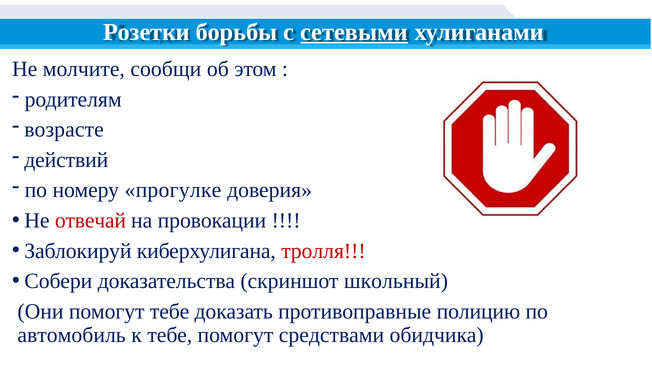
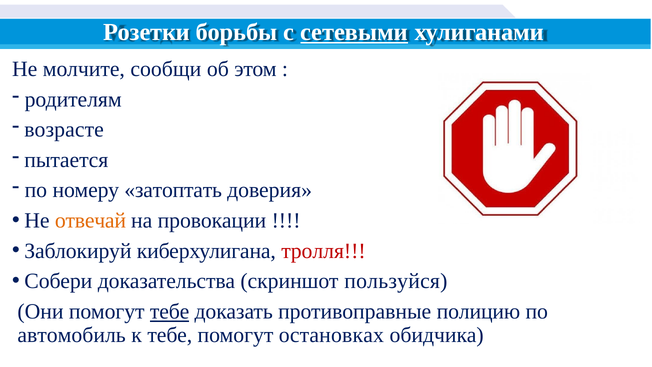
действий: действий -> пытается (66, 160)
прогулке: прогулке -> затоптать (173, 190)
отвечай colour: red -> orange (90, 220)
школьный: школьный -> пользуйся (396, 281)
тебе underline: none -> present (170, 312)
средствами: средствами -> остановках (331, 335)
